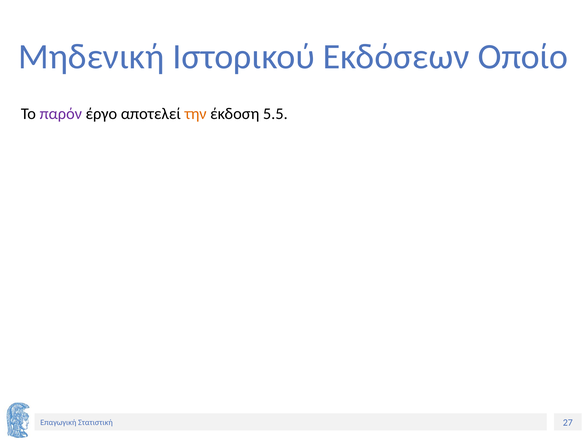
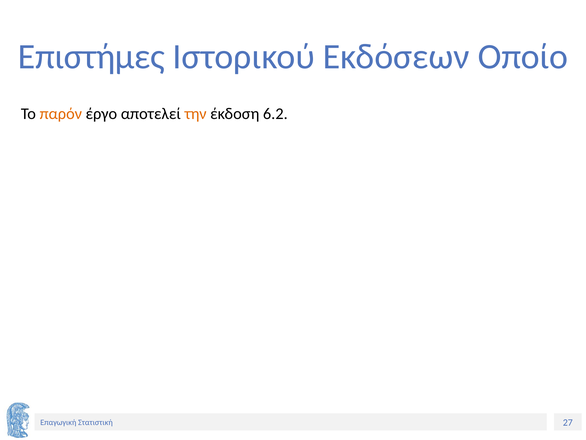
Μηδενική: Μηδενική -> Επιστήμες (91, 57)
παρόν colour: purple -> orange (61, 114)
5.5: 5.5 -> 6.2 (275, 114)
